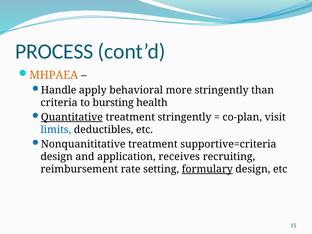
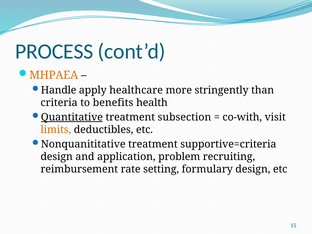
behavioral: behavioral -> healthcare (136, 90)
bursting: bursting -> benefits (113, 103)
treatment stringently: stringently -> subsection (184, 117)
co-plan: co-plan -> co-with (242, 117)
limits colour: blue -> orange (56, 130)
receives: receives -> problem (179, 157)
formulary underline: present -> none (207, 169)
